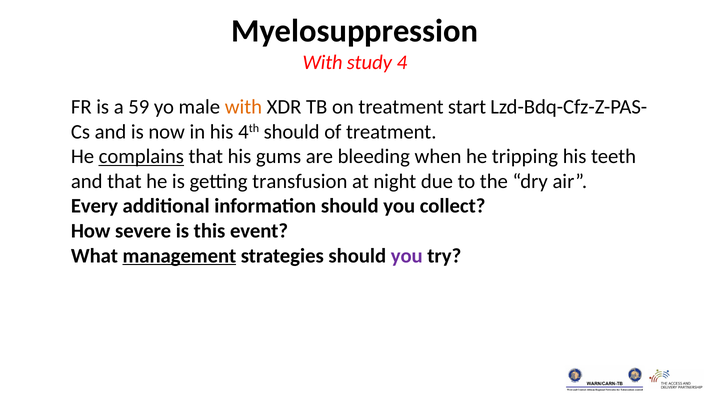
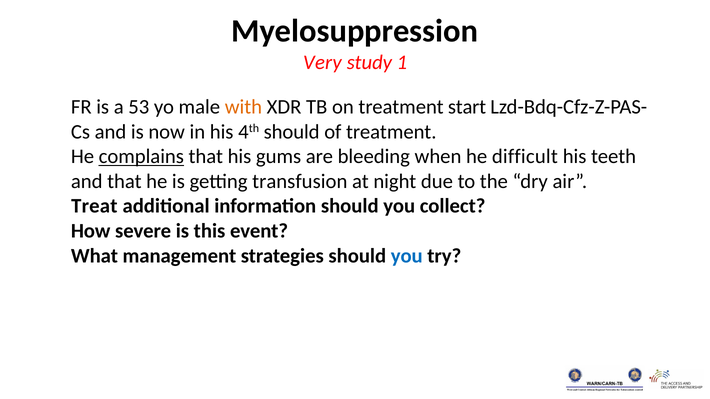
With: With -> Very (322, 62)
4: 4 -> 1 (402, 62)
59: 59 -> 53 (139, 107)
tripping: tripping -> difficult (525, 157)
Every: Every -> Treat (94, 206)
management underline: present -> none (179, 256)
you colour: purple -> blue (407, 256)
